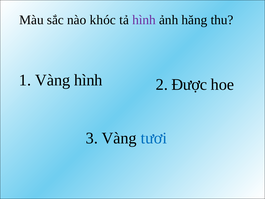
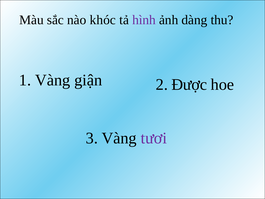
hăng: hăng -> dàng (194, 20)
Vàng hình: hình -> giận (88, 80)
tươi colour: blue -> purple (154, 138)
